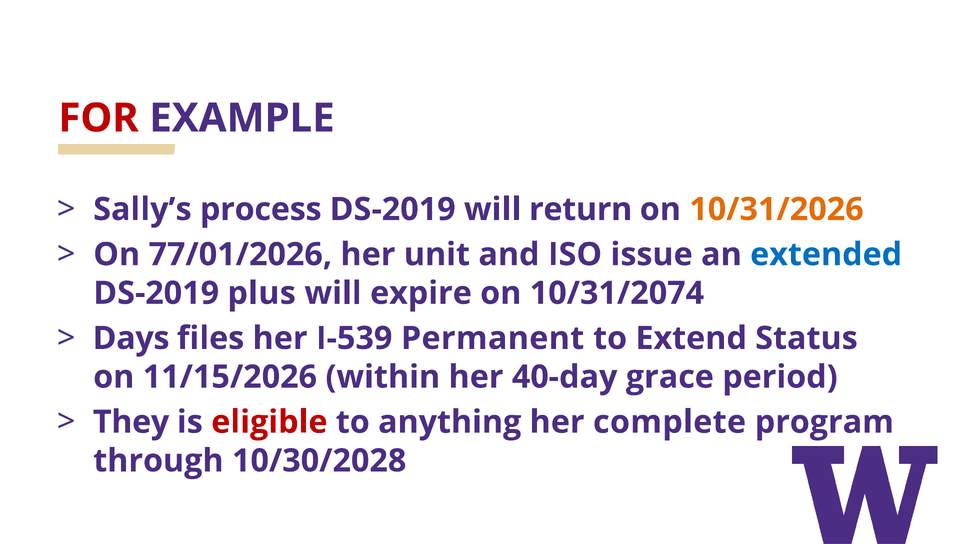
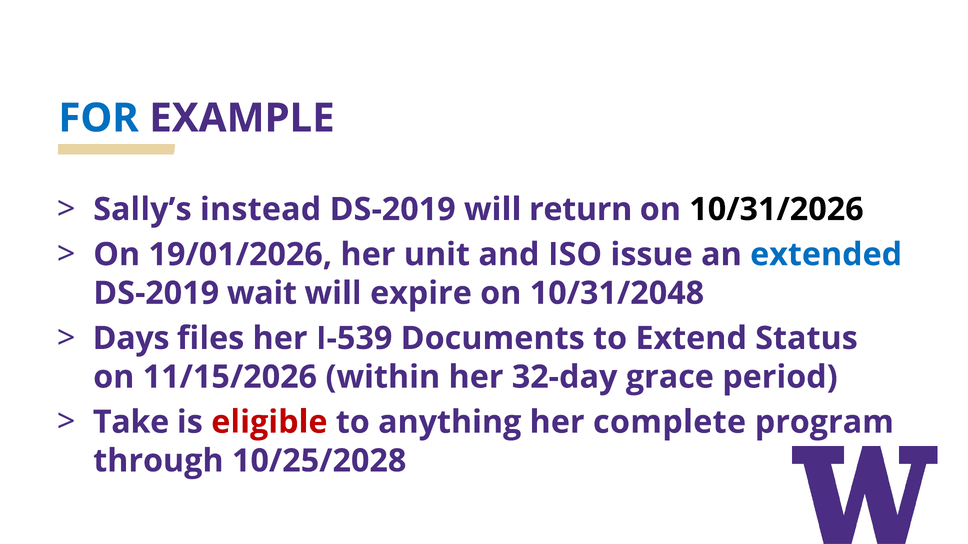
FOR colour: red -> blue (98, 118)
process: process -> instead (261, 210)
10/31/2026 colour: orange -> black (776, 210)
77/01/2026: 77/01/2026 -> 19/01/2026 (240, 255)
plus: plus -> wait (262, 293)
10/31/2074: 10/31/2074 -> 10/31/2048 (617, 293)
Permanent: Permanent -> Documents (493, 339)
40-day: 40-day -> 32-day (565, 377)
They: They -> Take (131, 423)
10/30/2028: 10/30/2028 -> 10/25/2028 (319, 461)
